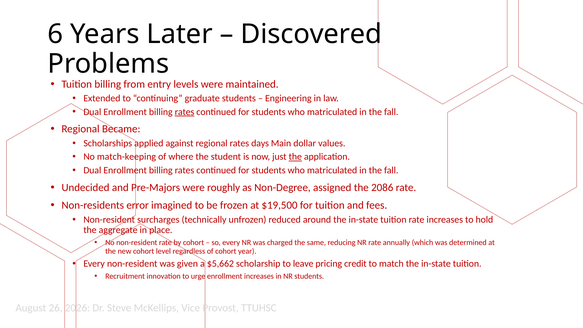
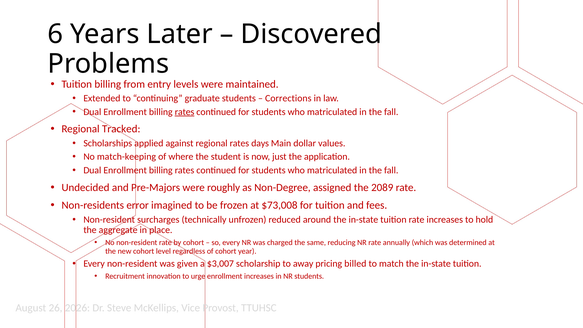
Engineering: Engineering -> Corrections (288, 98)
Became: Became -> Tracked (121, 129)
the underline: present -> none (295, 157)
2086: 2086 -> 2089 (382, 187)
$19,500: $19,500 -> $73,008 (280, 205)
$5,662: $5,662 -> $3,007 (220, 264)
leave: leave -> away (303, 264)
credit: credit -> billed (355, 264)
